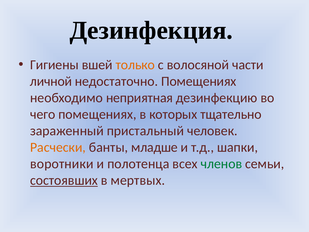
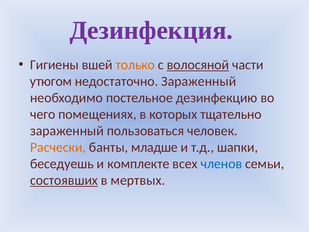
Дезинфекция colour: black -> purple (151, 30)
волосяной underline: none -> present (198, 65)
личной: личной -> утюгом (51, 81)
недостаточно Помещениях: Помещениях -> Зараженный (199, 81)
неприятная: неприятная -> постельное (139, 98)
пристальный: пристальный -> пользоваться (145, 131)
воротники: воротники -> беседуешь (62, 164)
полотенца: полотенца -> комплекте (138, 164)
членов colour: green -> blue (221, 164)
